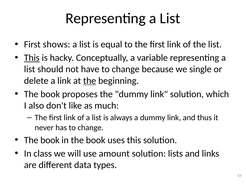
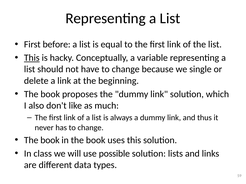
shows: shows -> before (57, 45)
the underline: present -> none (90, 81)
amount: amount -> possible (114, 154)
